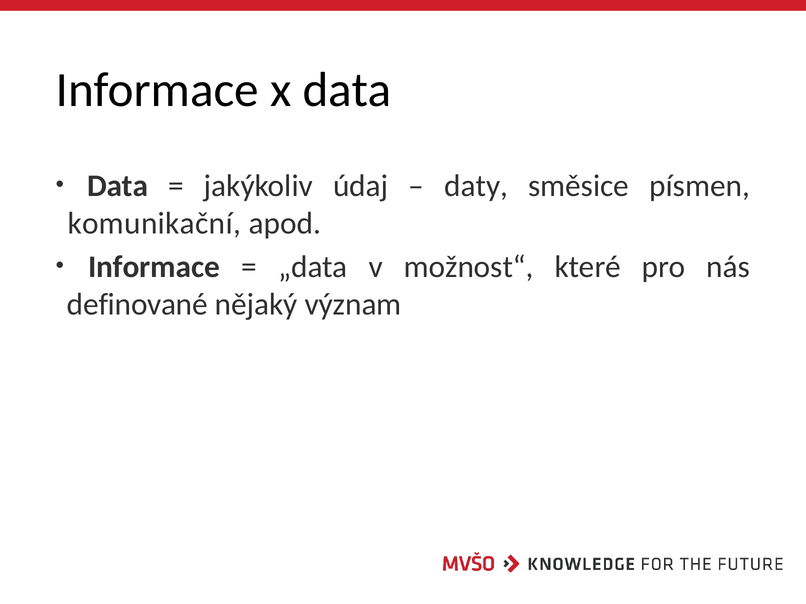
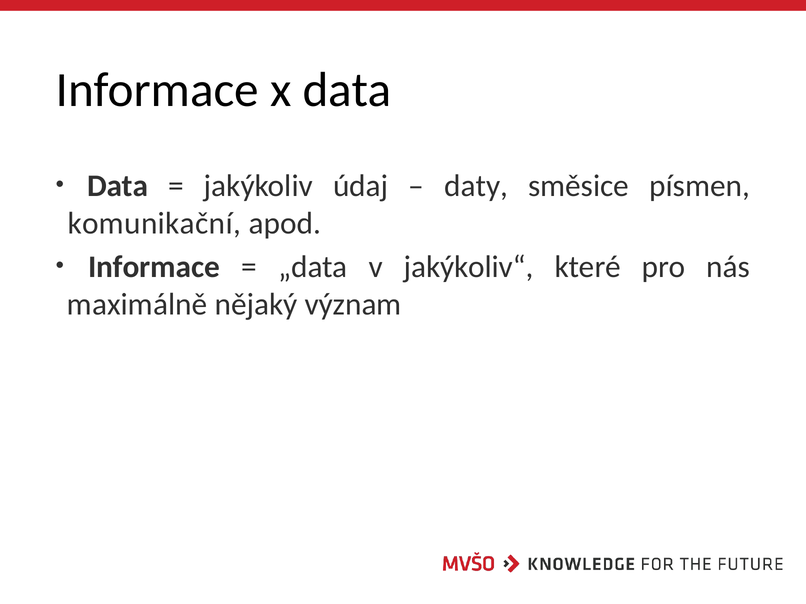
možnost“: možnost“ -> jakýkoliv“ (469, 267)
definované: definované -> maximálně (137, 305)
